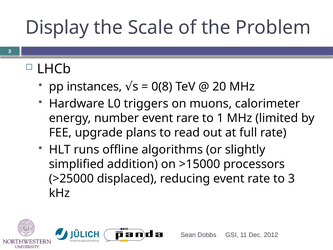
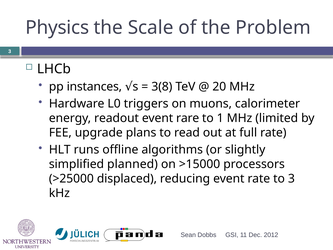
Display: Display -> Physics (57, 28)
0(8: 0(8 -> 3(8 (162, 87)
number: number -> readout (117, 118)
addition: addition -> planned (132, 164)
